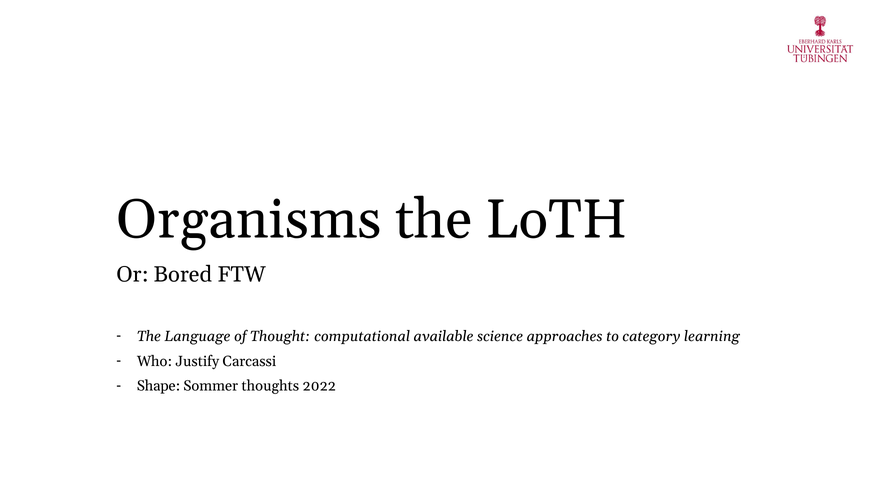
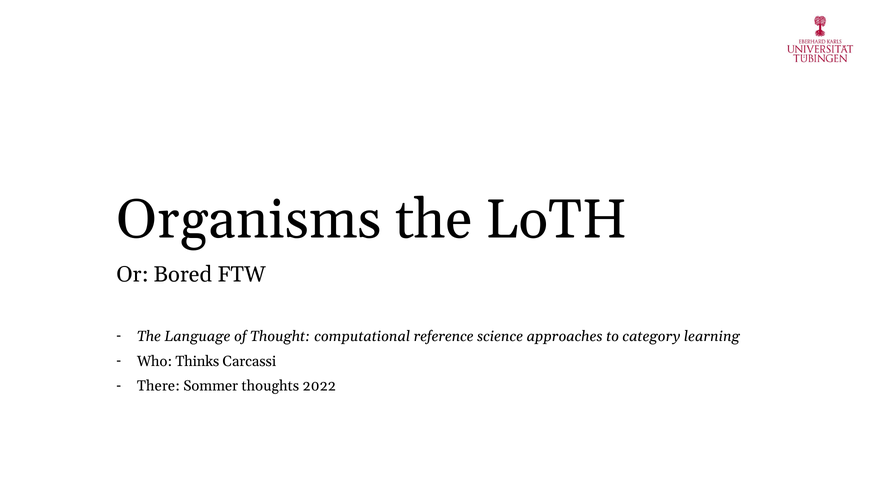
available: available -> reference (444, 336)
Justify: Justify -> Thinks (197, 361)
Shape: Shape -> There (158, 386)
